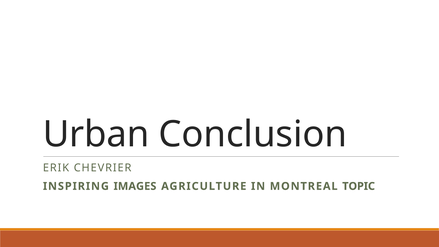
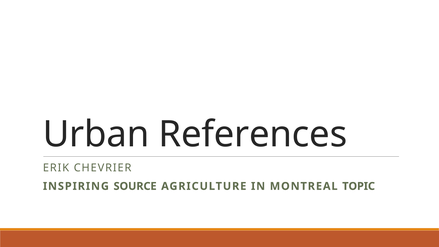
Conclusion: Conclusion -> References (253, 135)
IMAGES: IMAGES -> SOURCE (135, 186)
